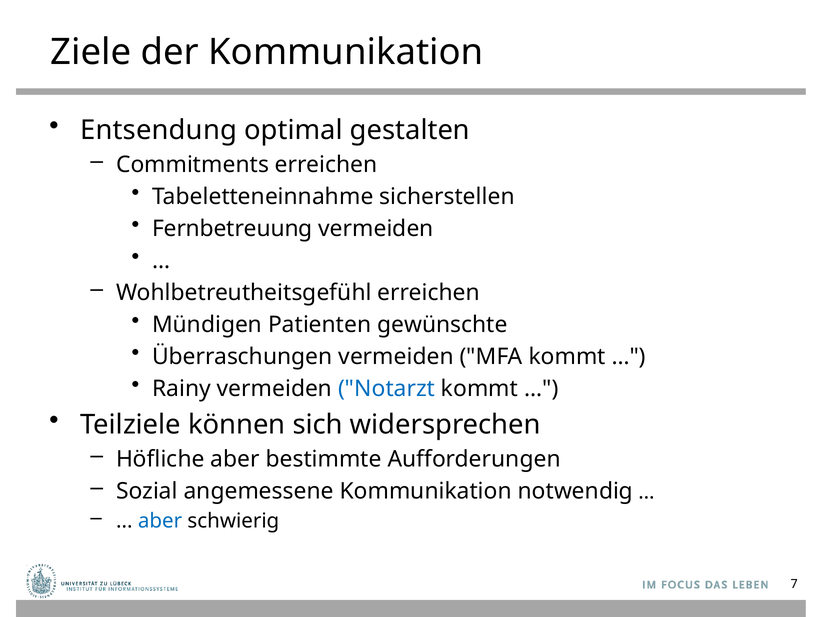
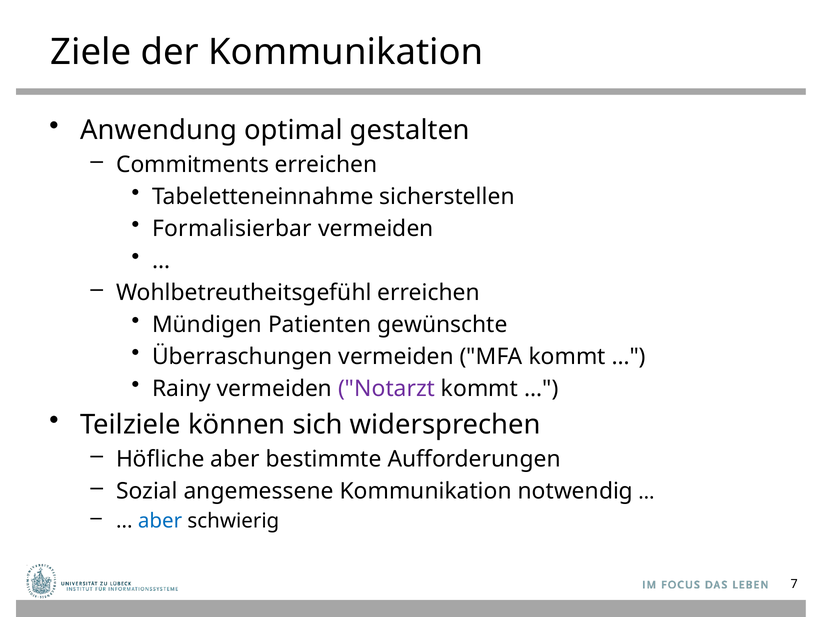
Entsendung: Entsendung -> Anwendung (159, 130)
Fernbetreuung: Fernbetreuung -> Formalisierbar (232, 228)
Notarzt colour: blue -> purple (387, 388)
